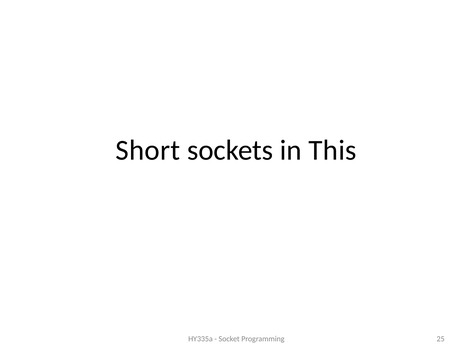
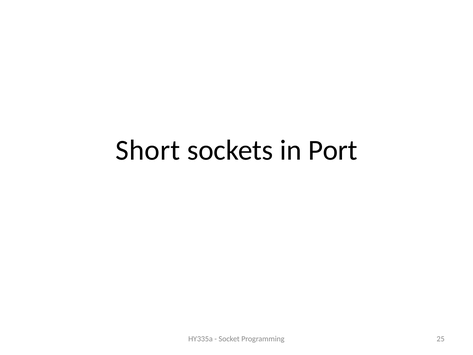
This: This -> Port (333, 150)
